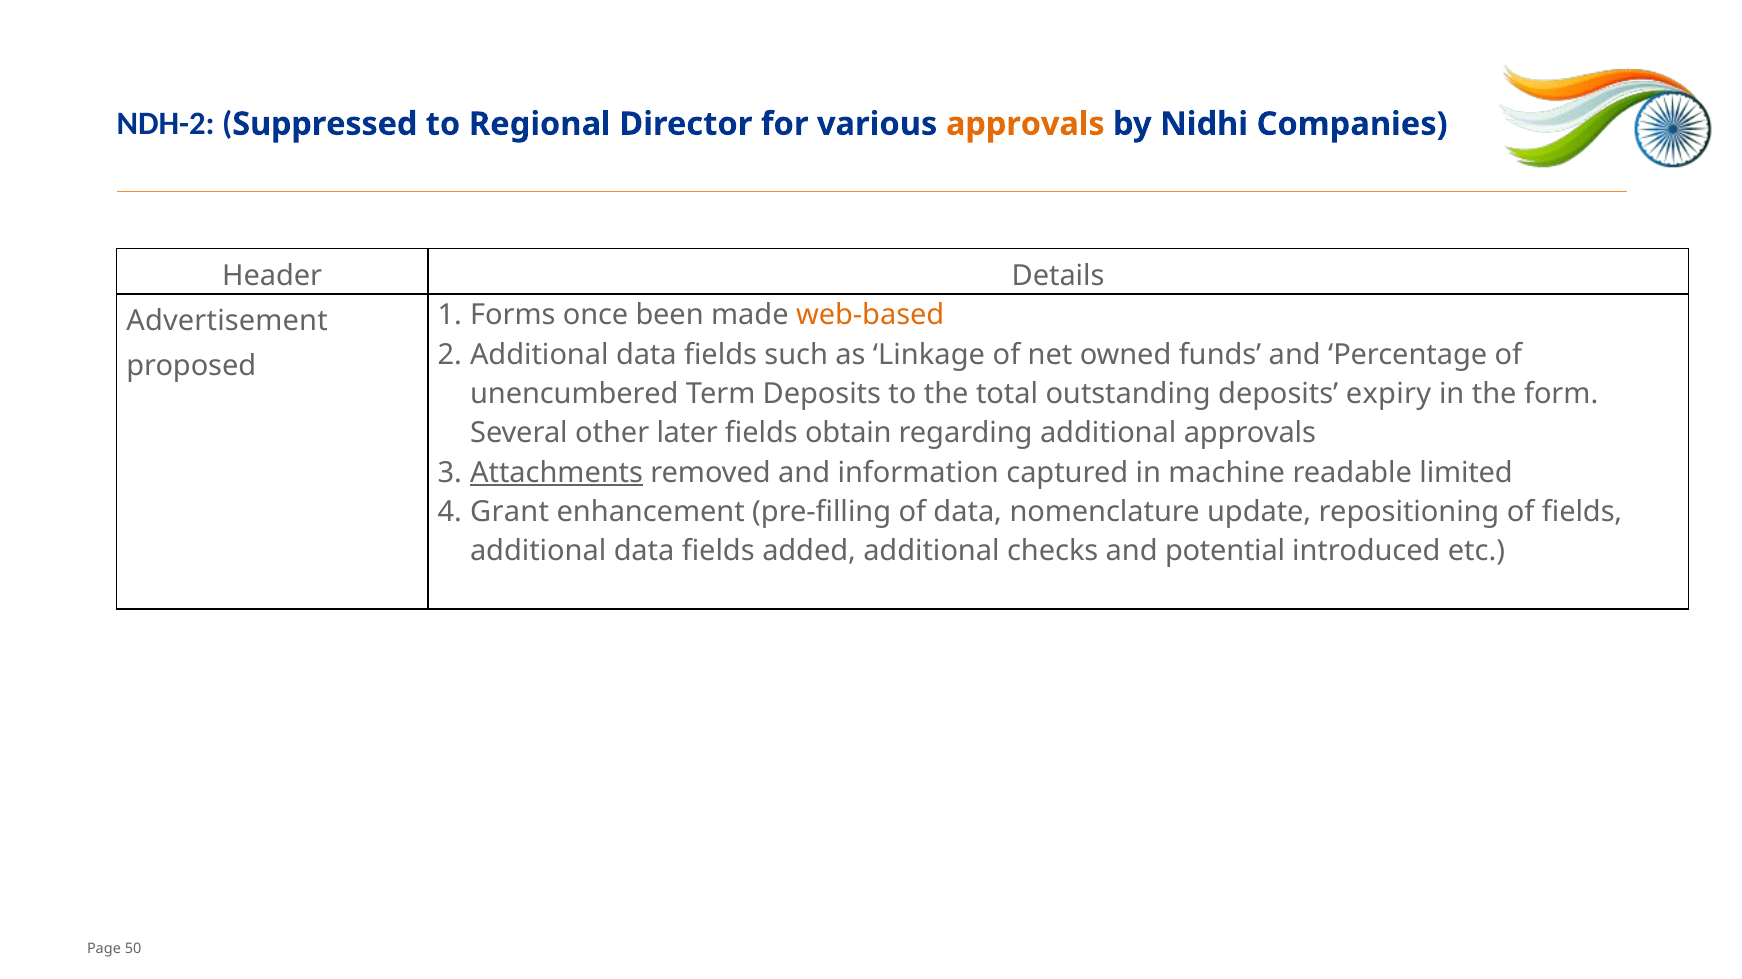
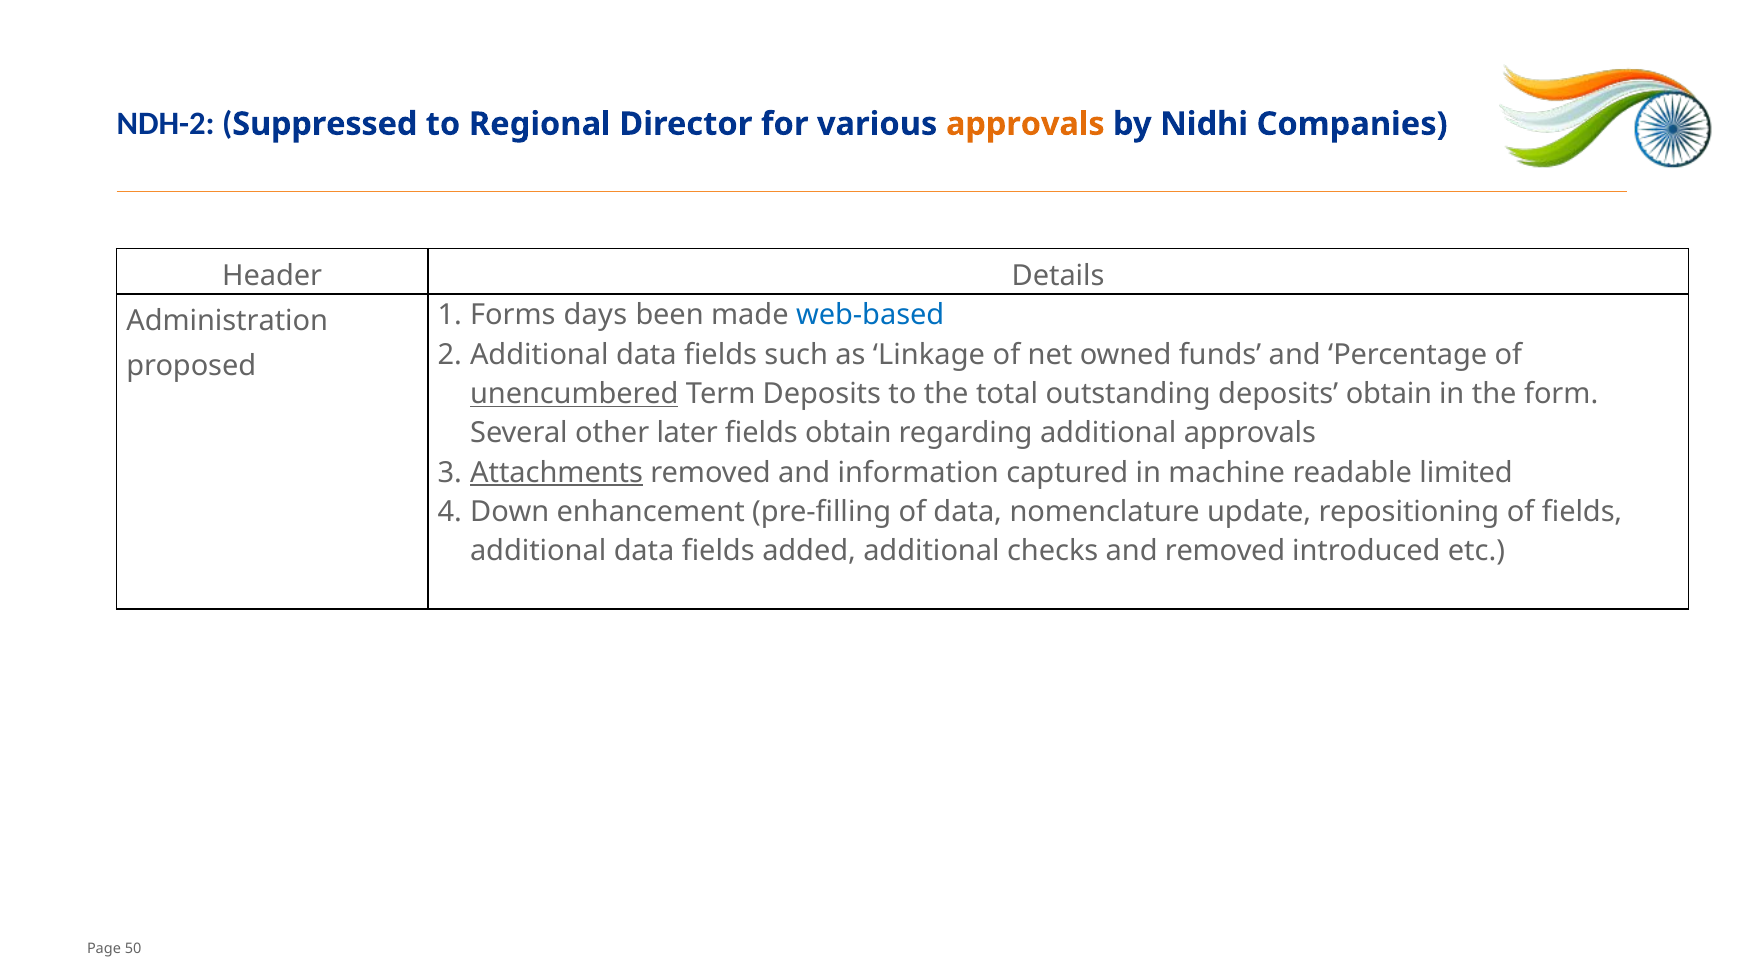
once: once -> days (595, 315)
web-based colour: orange -> blue (870, 315)
Advertisement: Advertisement -> Administration (227, 321)
unencumbered underline: none -> present (574, 394)
deposits expiry: expiry -> obtain (1389, 394)
Grant: Grant -> Down (510, 512)
and potential: potential -> removed (1225, 552)
